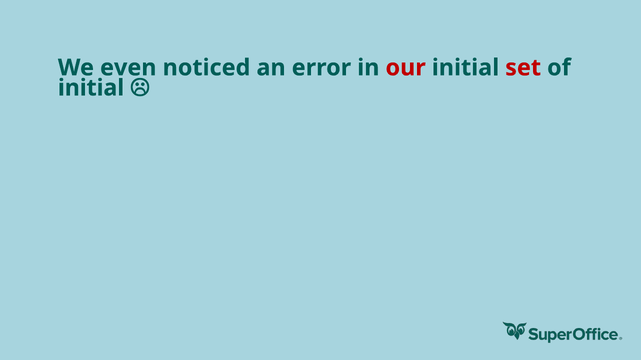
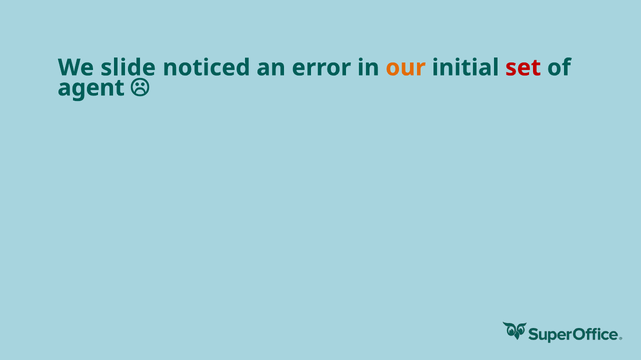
even: even -> slide (128, 68)
our colour: red -> orange (406, 68)
initial: initial -> agent (91, 88)
